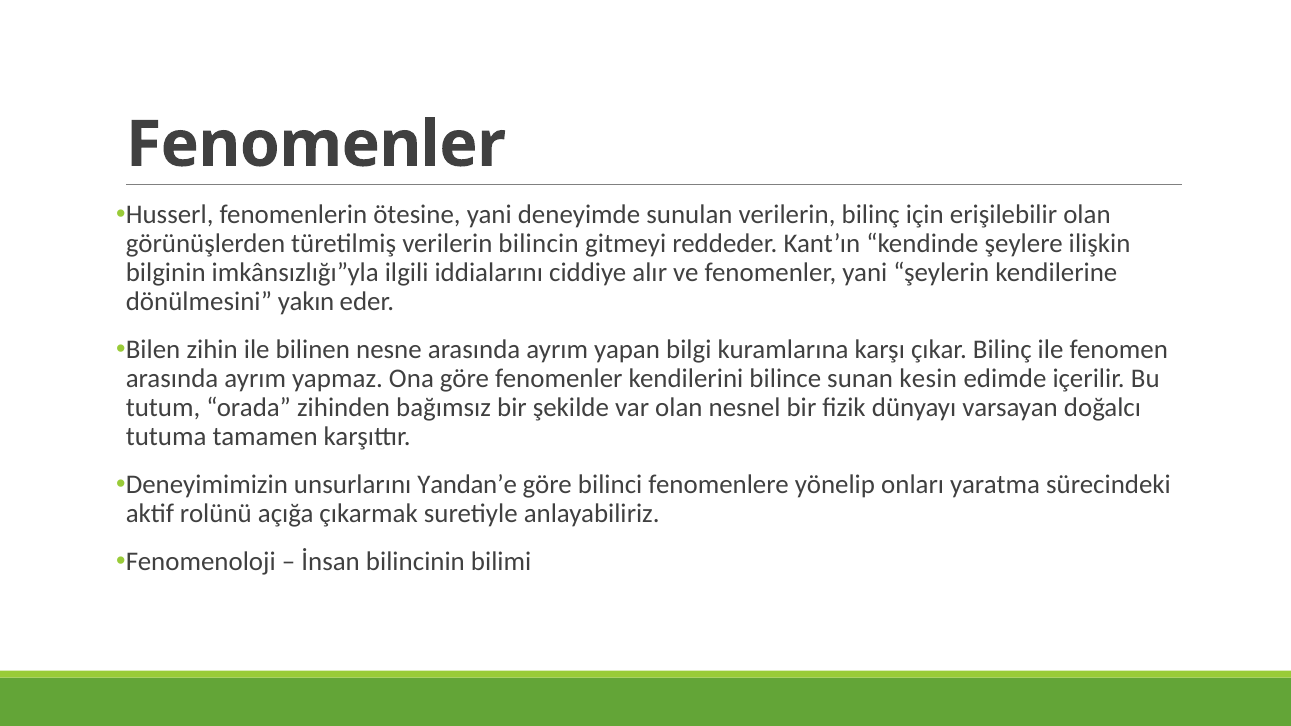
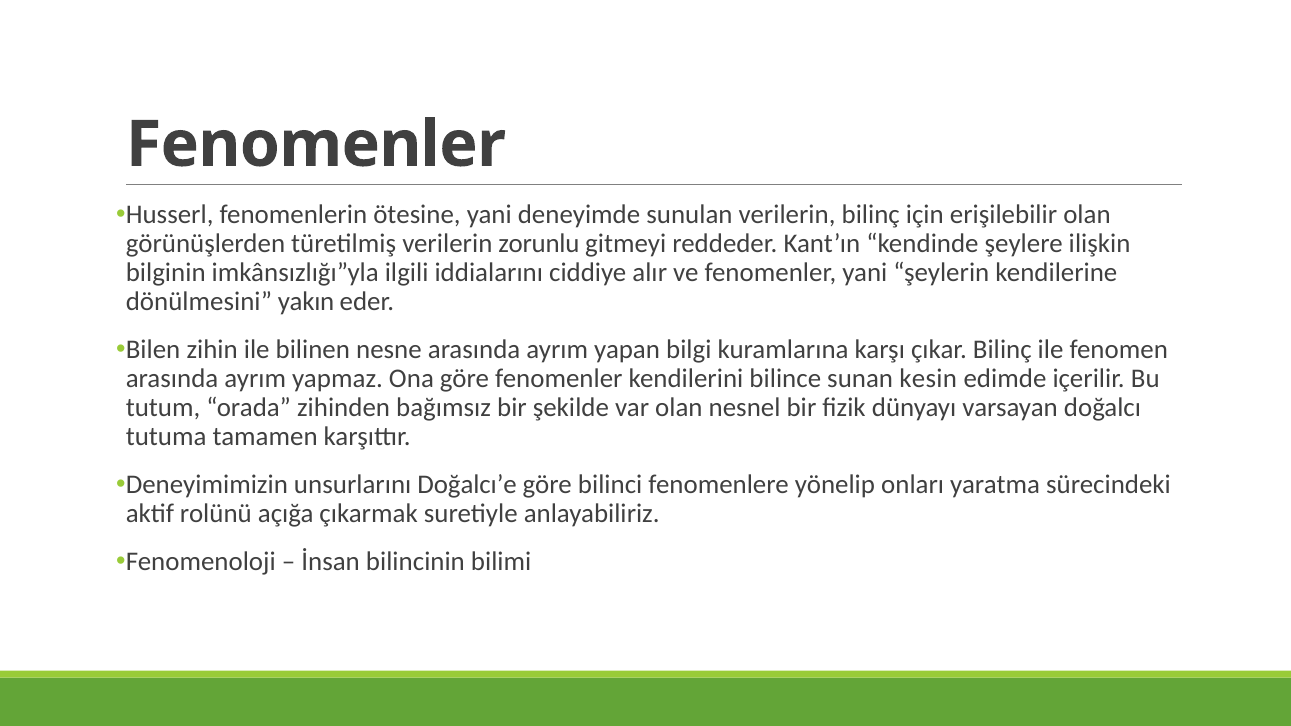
bilincin: bilincin -> zorunlu (539, 244)
Yandan’e: Yandan’e -> Doğalcı’e (467, 485)
